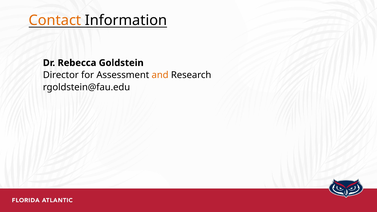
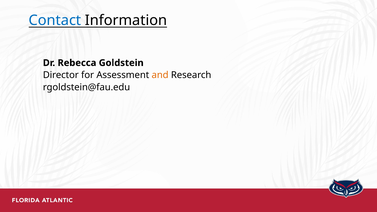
Contact colour: orange -> blue (55, 20)
